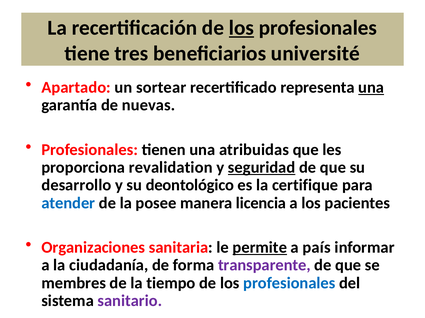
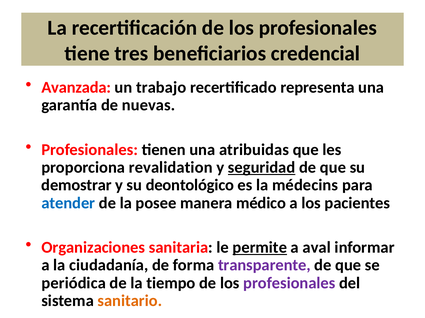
los underline: present -> none (241, 28)
université: université -> credencial (316, 54)
Apartado: Apartado -> Avanzada (76, 88)
sortear: sortear -> trabajo (161, 88)
una underline: present -> none (371, 88)
desarrollo: desarrollo -> demostrar (76, 186)
certifique: certifique -> médecins (305, 186)
licencia: licencia -> médico (261, 203)
país: país -> aval (317, 248)
membres: membres -> periódica (74, 284)
profesionales colour: blue -> purple (289, 284)
sanitario colour: purple -> orange (130, 302)
